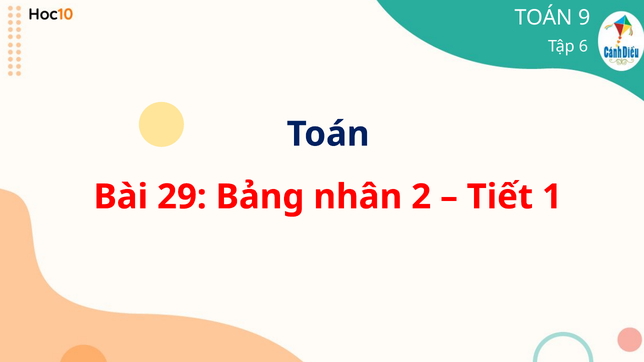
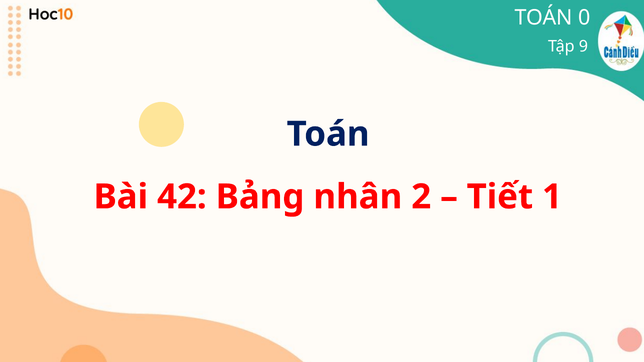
9: 9 -> 0 (584, 17)
6: 6 -> 9 (583, 46)
29: 29 -> 42 (182, 197)
